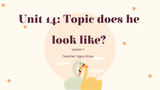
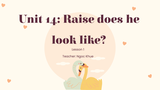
Topic: Topic -> Raise (79, 19)
